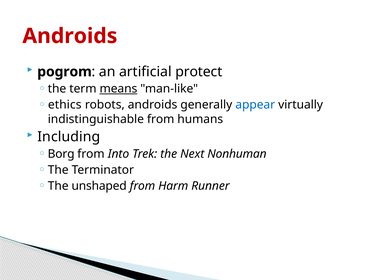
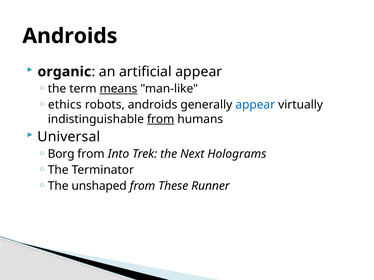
Androids colour: red -> black (70, 36)
pogrom: pogrom -> organic (64, 72)
artificial protect: protect -> appear (199, 72)
from underline: none -> present (161, 119)
Including: Including -> Universal (69, 137)
Nonhuman: Nonhuman -> Holograms (237, 154)
Harm: Harm -> These (173, 186)
